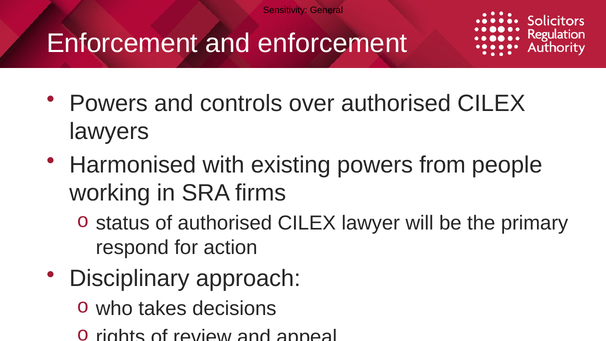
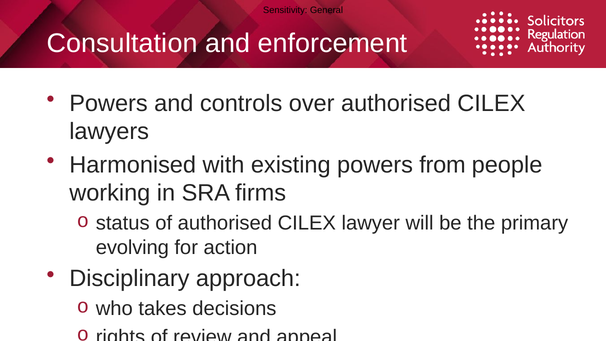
Enforcement: Enforcement -> Consultation (122, 43)
respond: respond -> evolving (132, 247)
